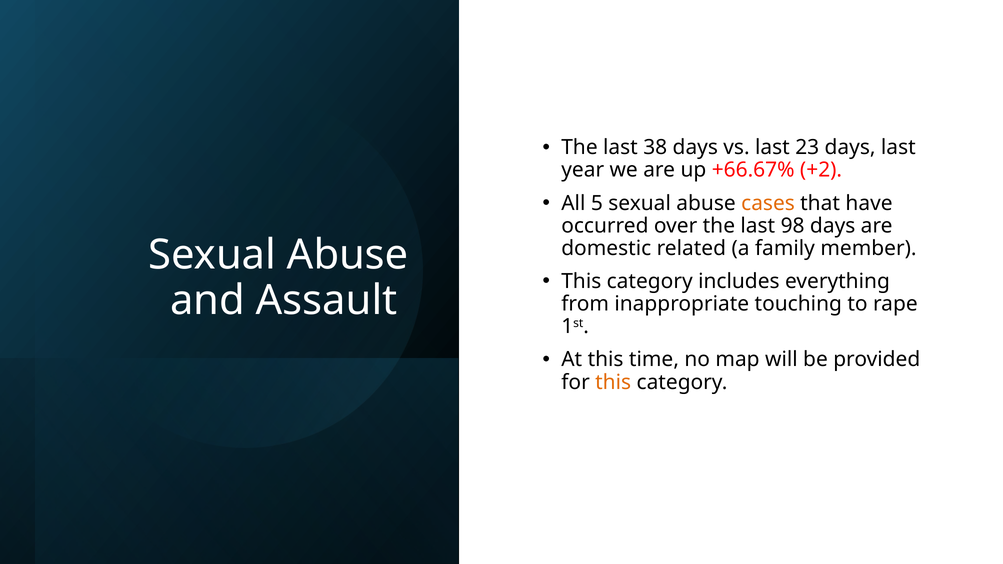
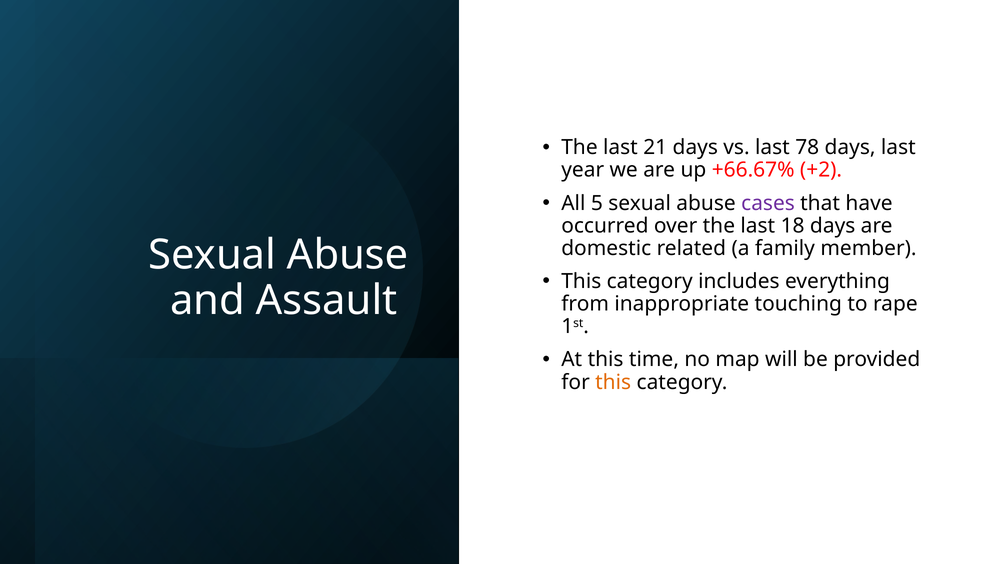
38: 38 -> 21 (655, 148)
23: 23 -> 78 (807, 148)
cases colour: orange -> purple (768, 203)
98: 98 -> 18 (793, 226)
